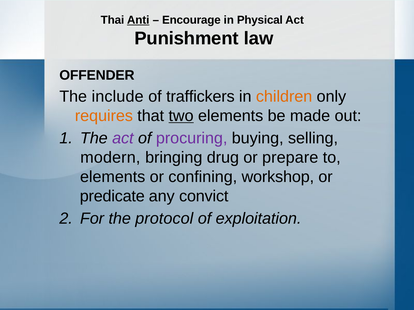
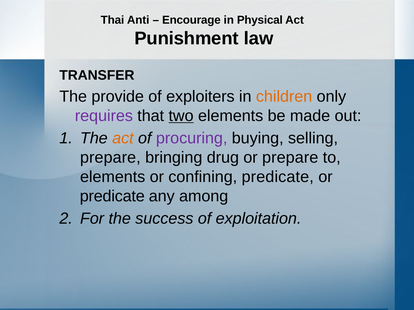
Anti underline: present -> none (138, 20)
OFFENDER: OFFENDER -> TRANSFER (97, 75)
include: include -> provide (118, 97)
traffickers: traffickers -> exploiters (200, 97)
requires colour: orange -> purple (104, 116)
act colour: purple -> orange (123, 138)
modern: modern -> prepare (110, 158)
confining workshop: workshop -> predicate (278, 177)
convict: convict -> among (204, 196)
protocol: protocol -> success (164, 219)
